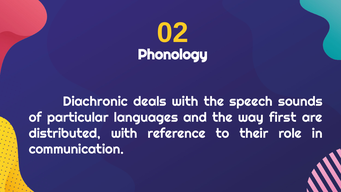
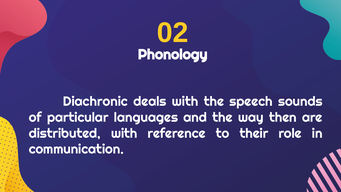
first: first -> then (283, 117)
